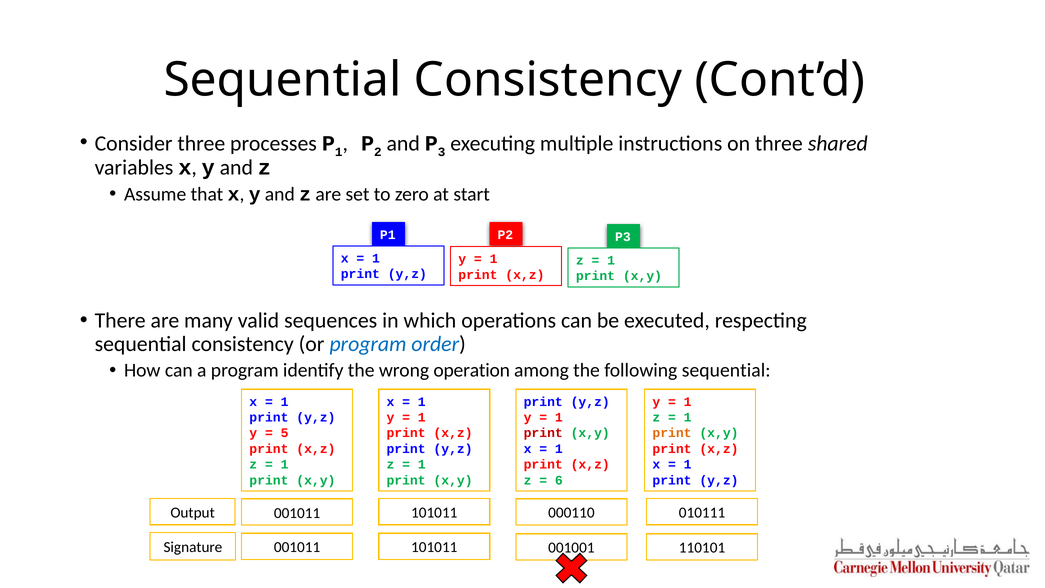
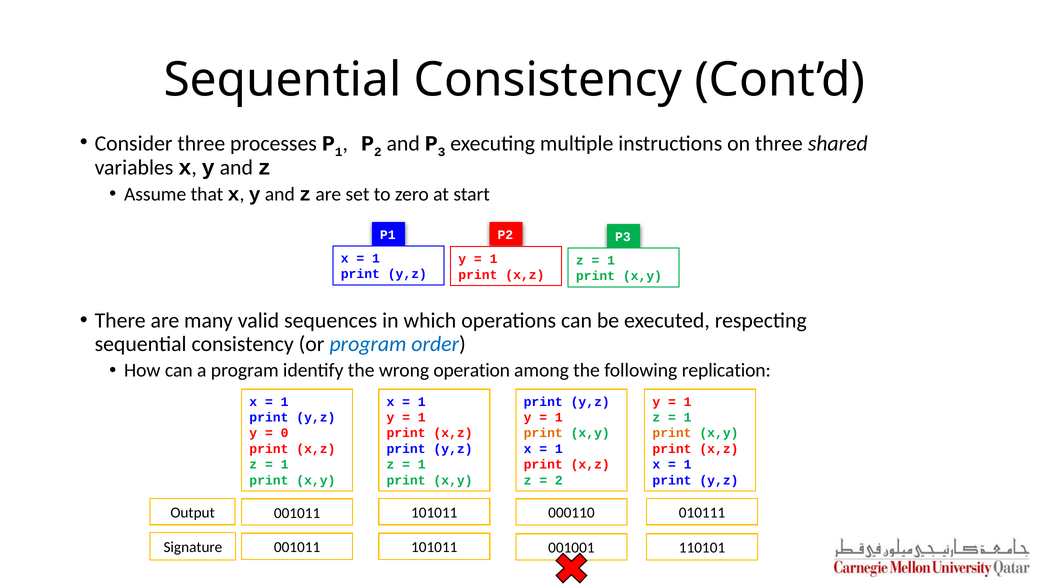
following sequential: sequential -> replication (726, 370)
5: 5 -> 0 (285, 433)
print colour: red -> orange (543, 433)
6: 6 -> 2 (559, 480)
